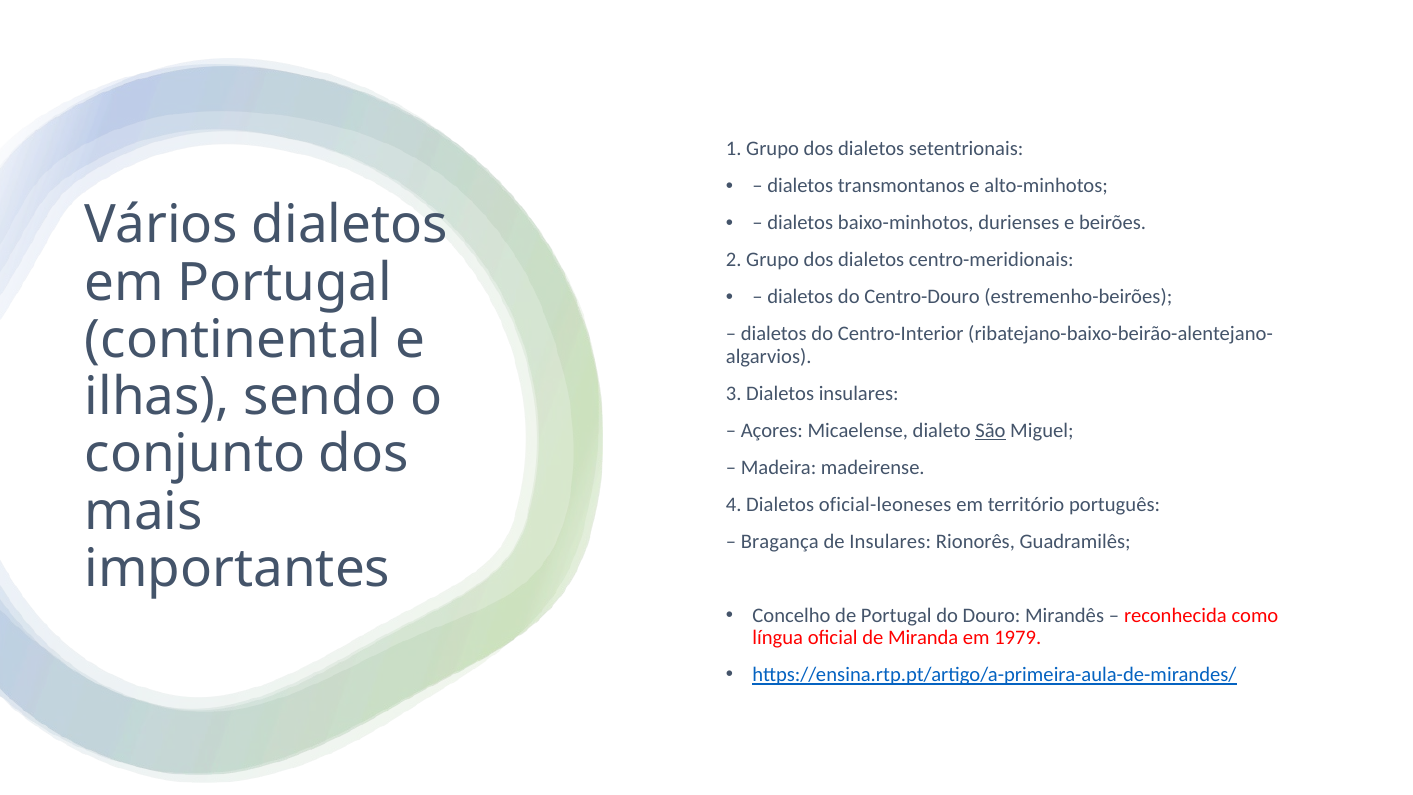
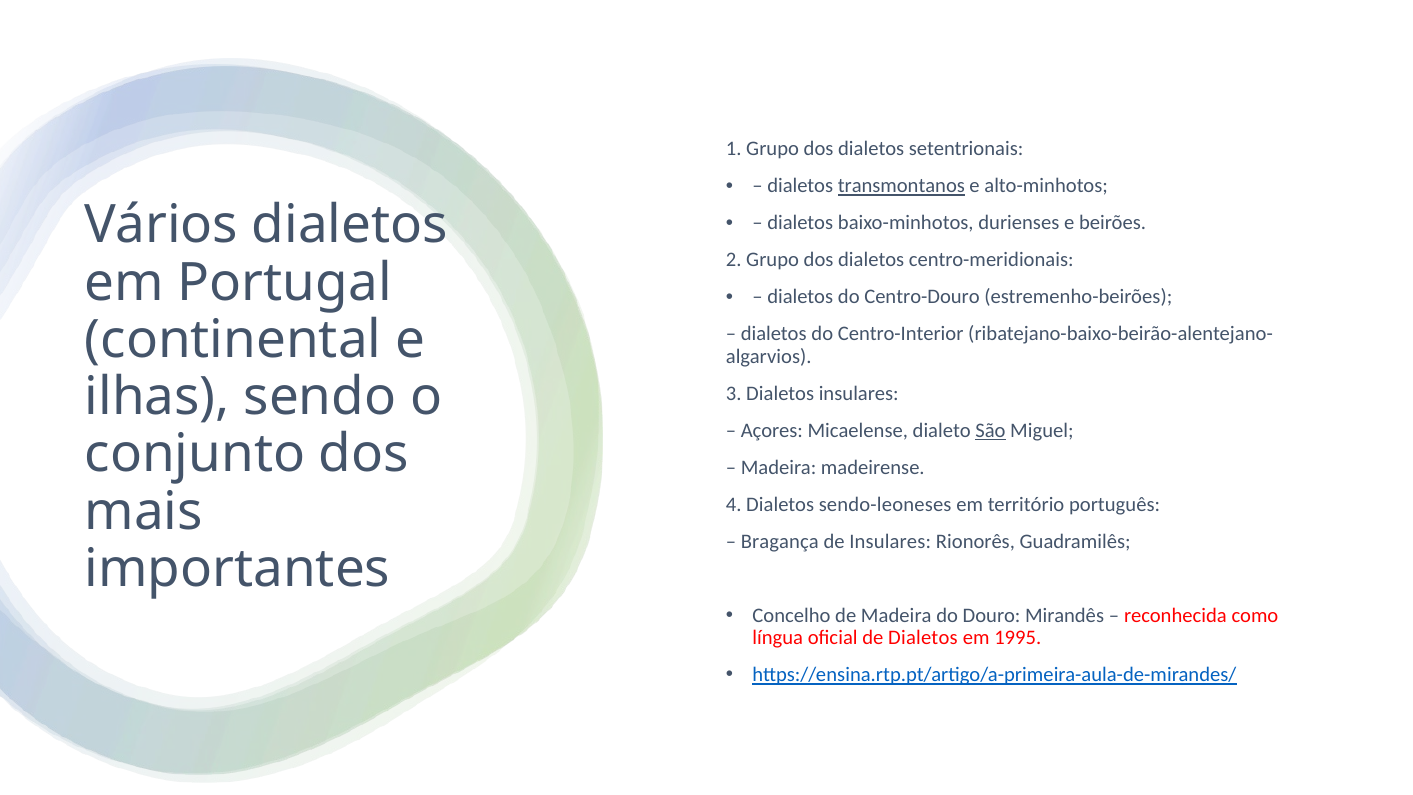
transmontanos underline: none -> present (901, 186)
oficial-leoneses: oficial-leoneses -> sendo-leoneses (885, 504)
de Portugal: Portugal -> Madeira (896, 615)
de Miranda: Miranda -> Dialetos (923, 638)
1979: 1979 -> 1995 (1018, 638)
